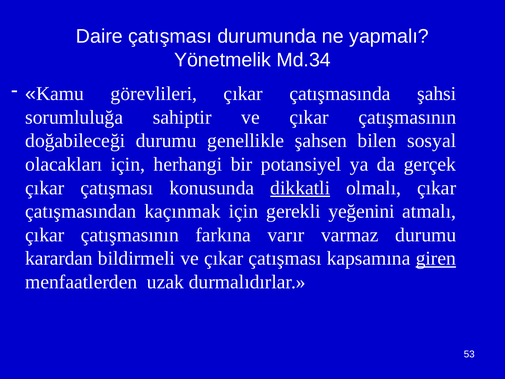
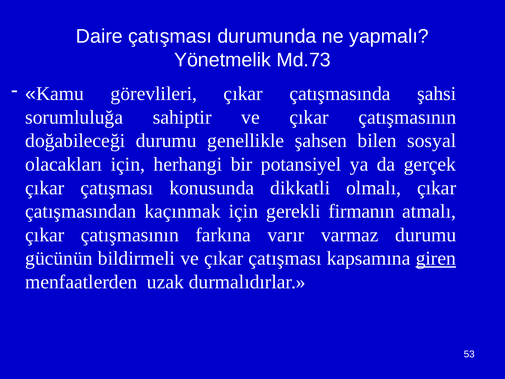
Md.34: Md.34 -> Md.73 (304, 60)
dikkatli underline: present -> none (300, 188)
yeğenini: yeğenini -> firmanın (362, 211)
karardan: karardan -> gücünün (59, 258)
